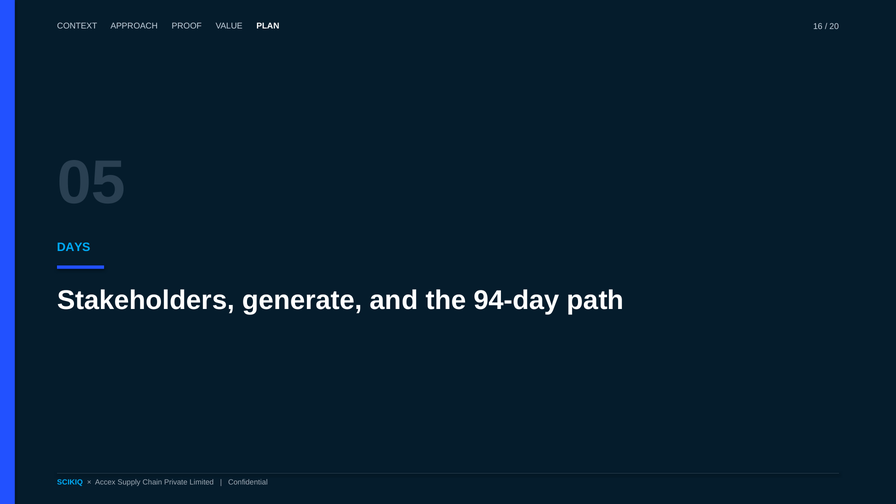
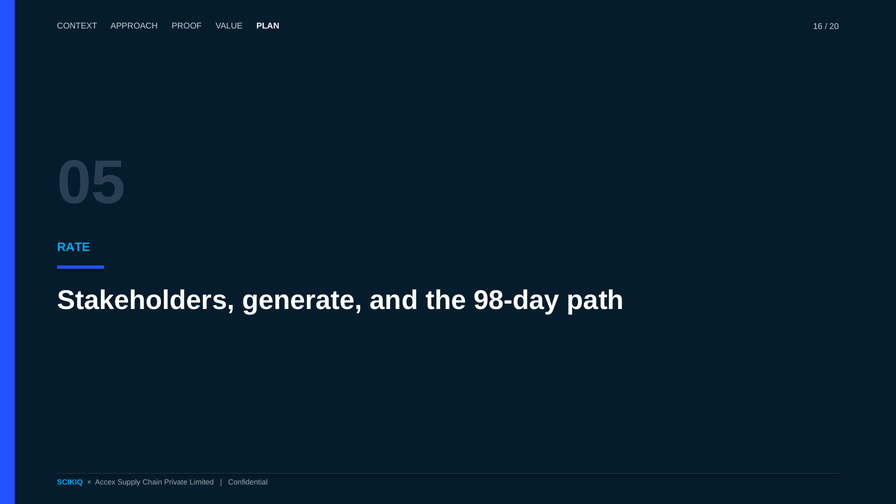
DAYS: DAYS -> RATE (74, 247)
94-day: 94-day -> 98-day (516, 300)
